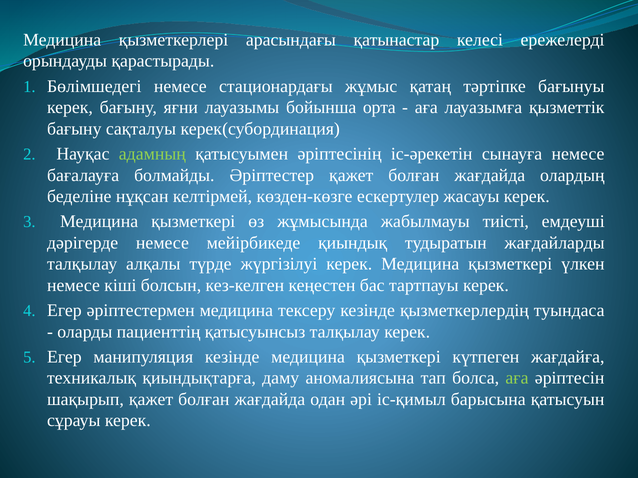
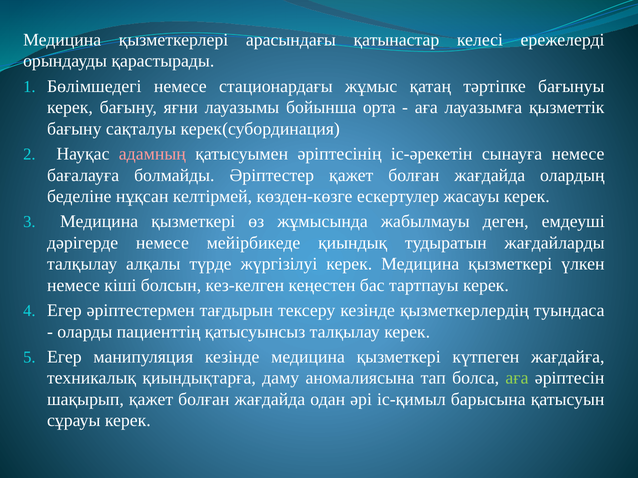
адамның colour: light green -> pink (152, 154)
тиісті: тиісті -> деген (506, 222)
әріптестермен медицина: медицина -> тағдырын (236, 311)
